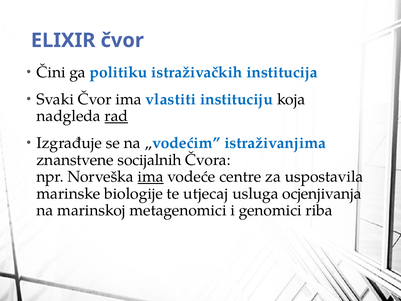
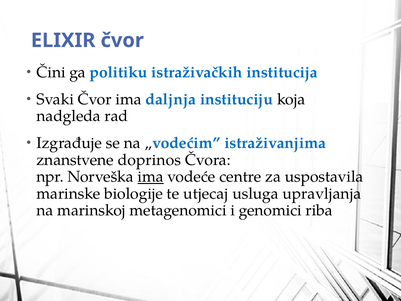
vlastiti: vlastiti -> daljnja (171, 99)
rad underline: present -> none (116, 116)
socijalnih: socijalnih -> doprinos (149, 160)
ocjenjivanja: ocjenjivanja -> upravljanja (322, 193)
